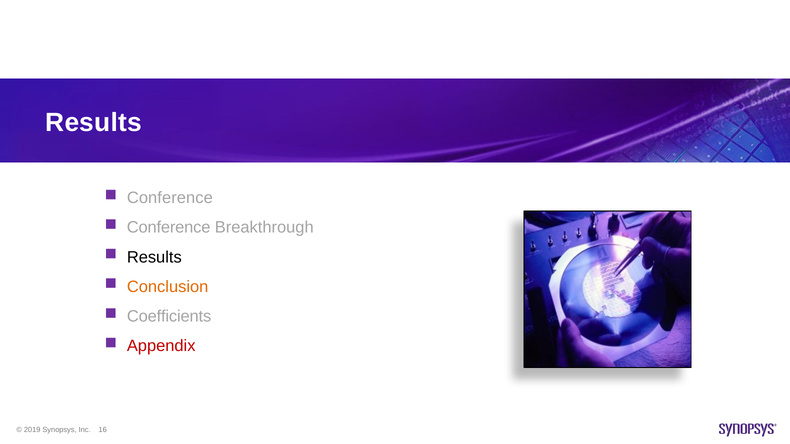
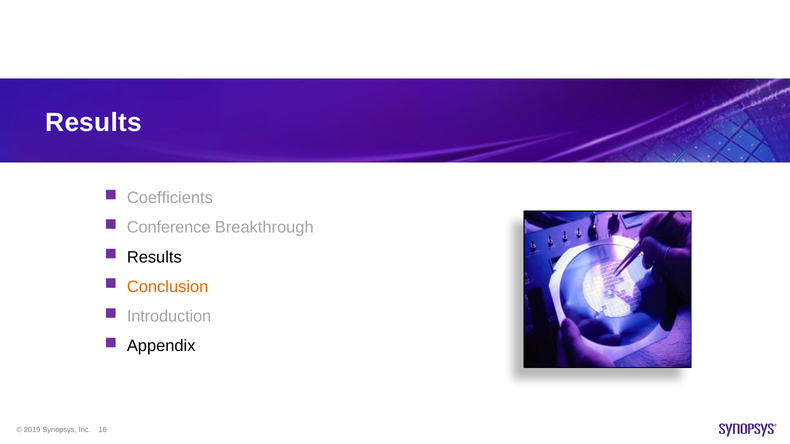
Conference: Conference -> Coefficients (170, 198)
Coefficients: Coefficients -> Introduction (169, 317)
Appendix colour: red -> black (161, 346)
